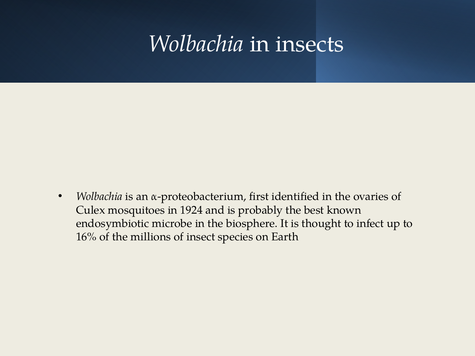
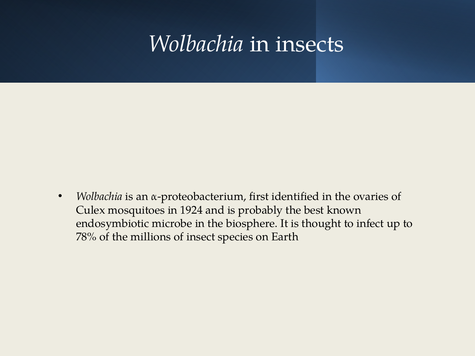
16%: 16% -> 78% (86, 237)
